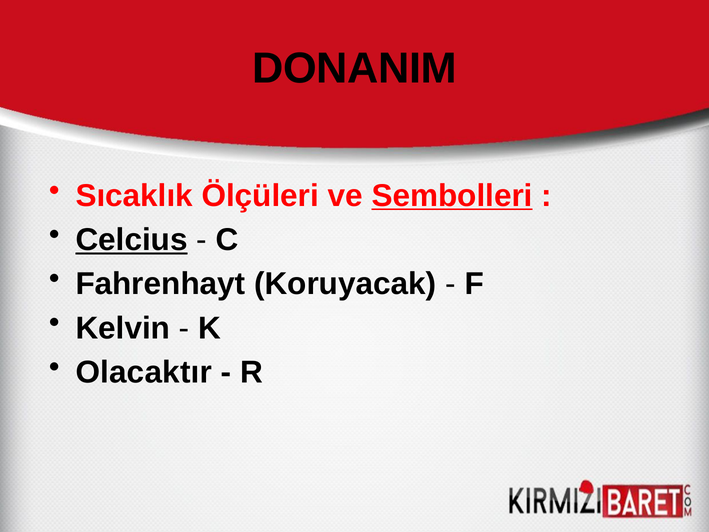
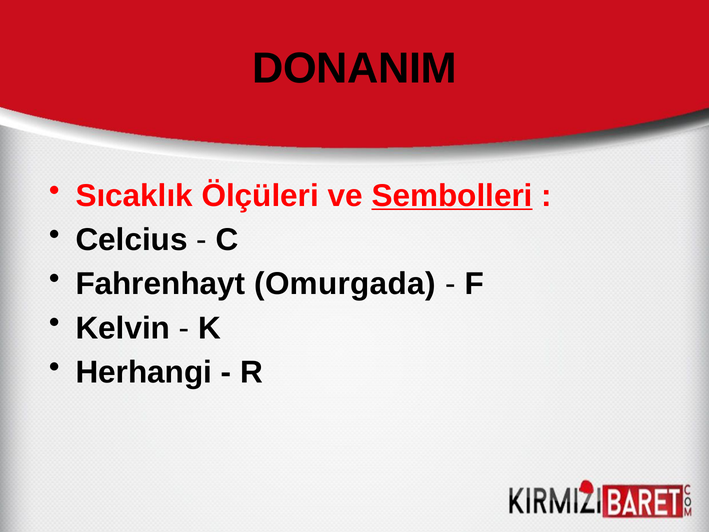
Celcius underline: present -> none (132, 240)
Koruyacak: Koruyacak -> Omurgada (345, 284)
Olacaktır: Olacaktır -> Herhangi (144, 372)
